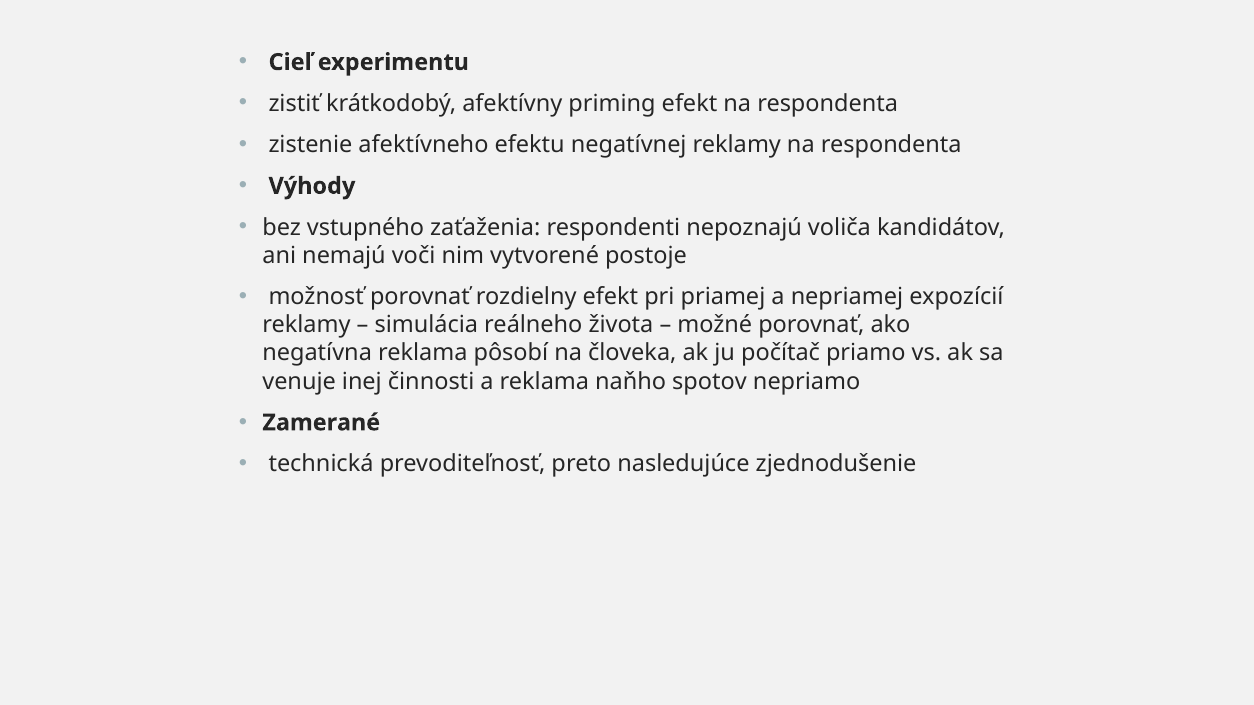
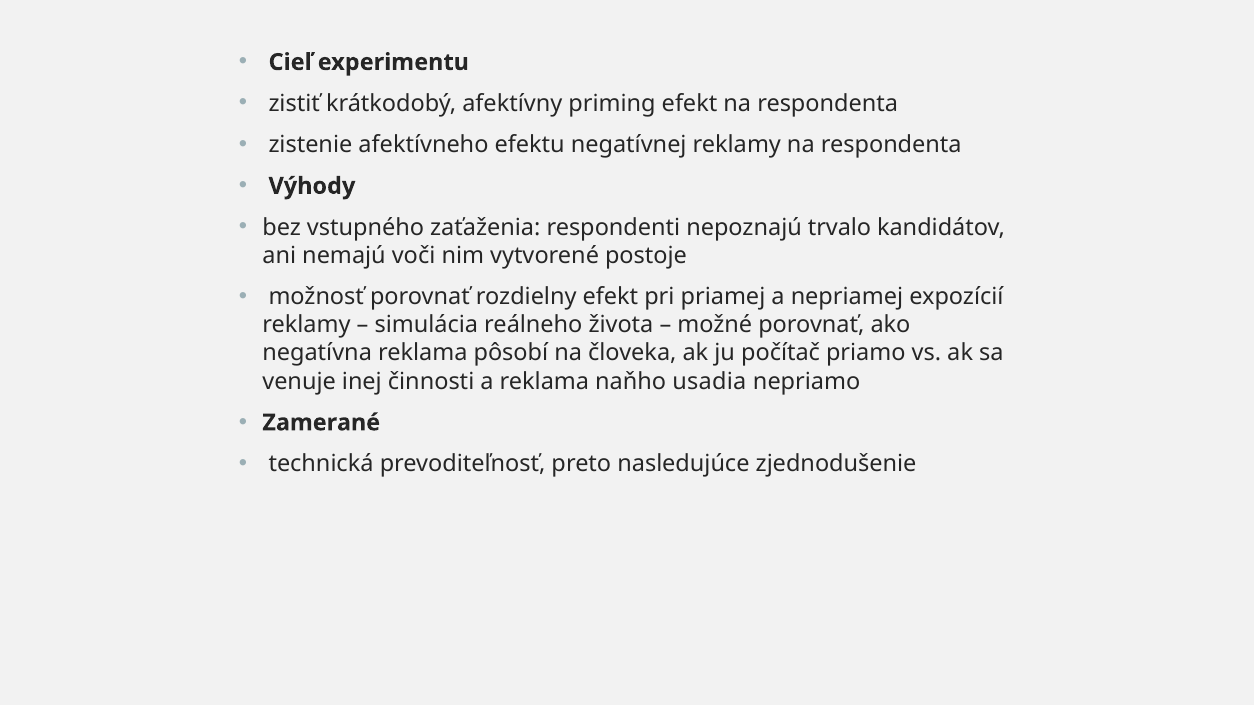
voliča: voliča -> trvalo (839, 227)
spotov: spotov -> usadia (709, 382)
